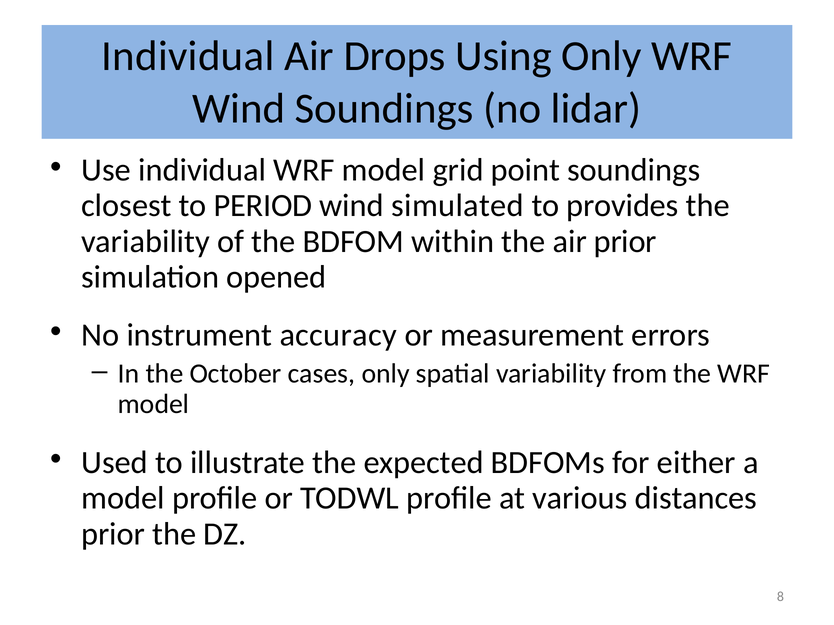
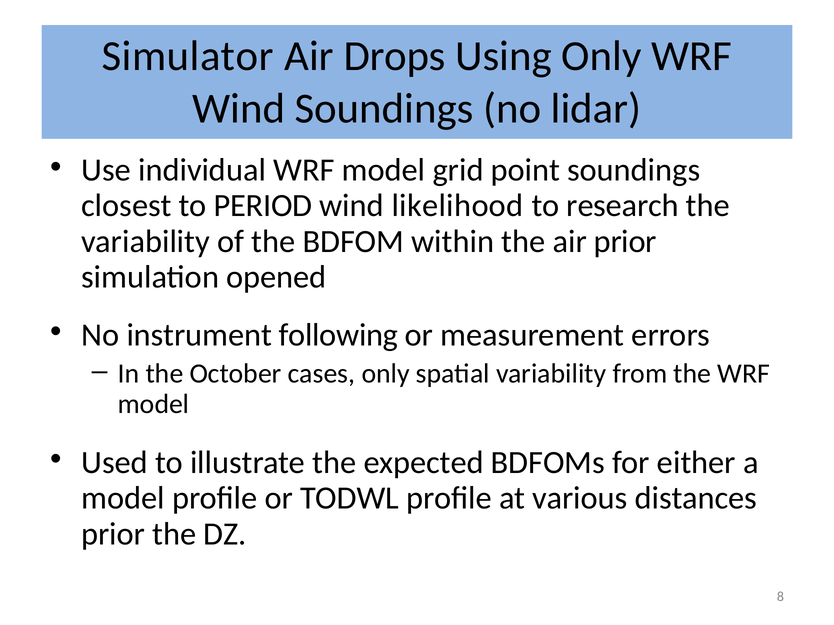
Individual: Individual -> Simulator (188, 56)
simulated: simulated -> likelihood (458, 206)
provides: provides -> research (623, 206)
accuracy: accuracy -> following (339, 335)
